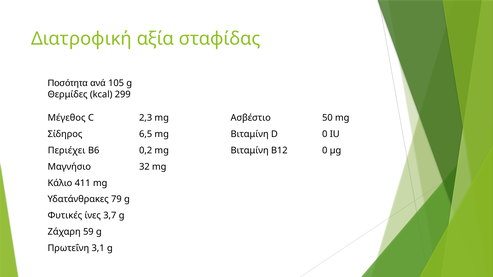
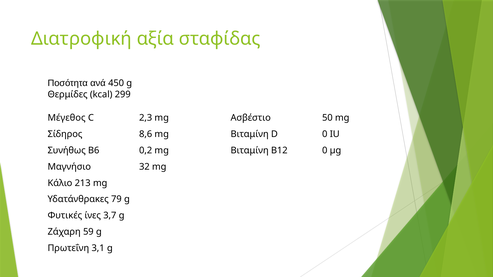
105: 105 -> 450 (116, 83)
6,5: 6,5 -> 8,6 (146, 134)
Περιέχει: Περιέχει -> Συνήθως (67, 151)
411: 411 -> 213 (83, 183)
